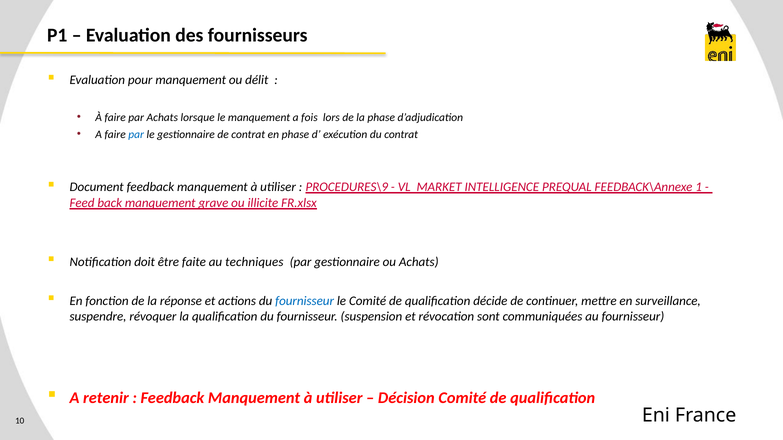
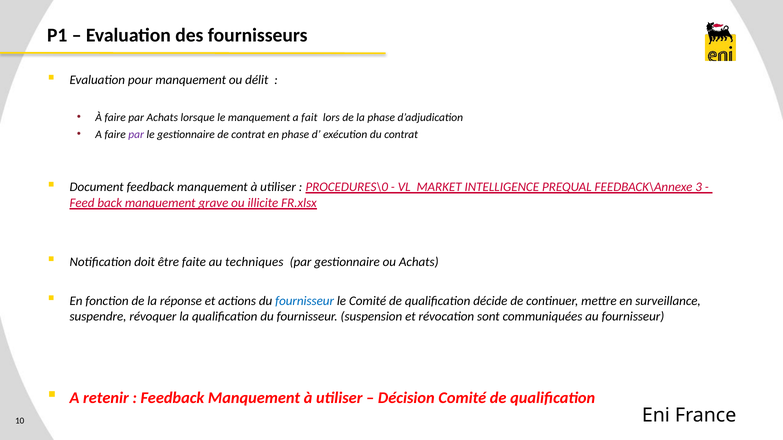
fois: fois -> fait (309, 118)
par colour: blue -> purple (136, 135)
PROCEDURES\9: PROCEDURES\9 -> PROCEDURES\0 (347, 187)
1: 1 -> 3 (699, 187)
